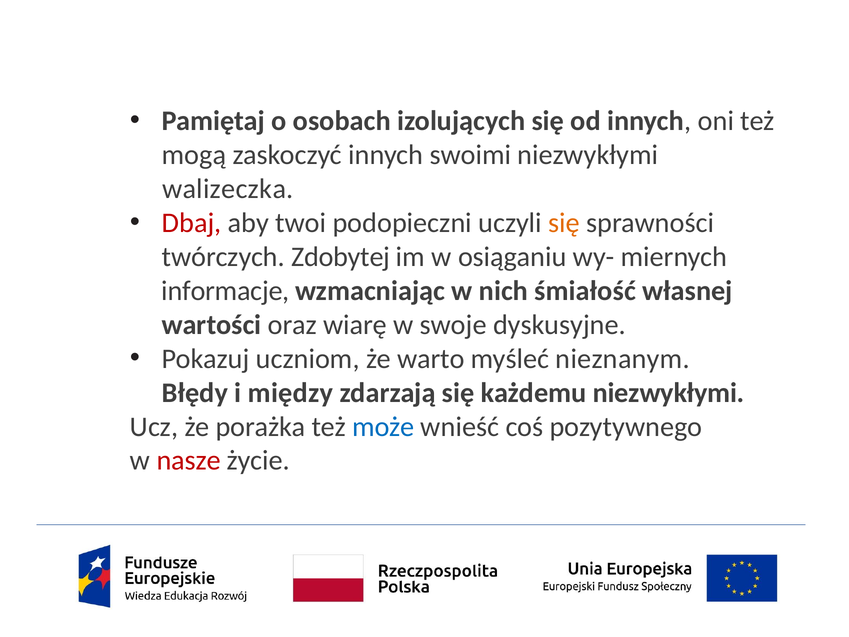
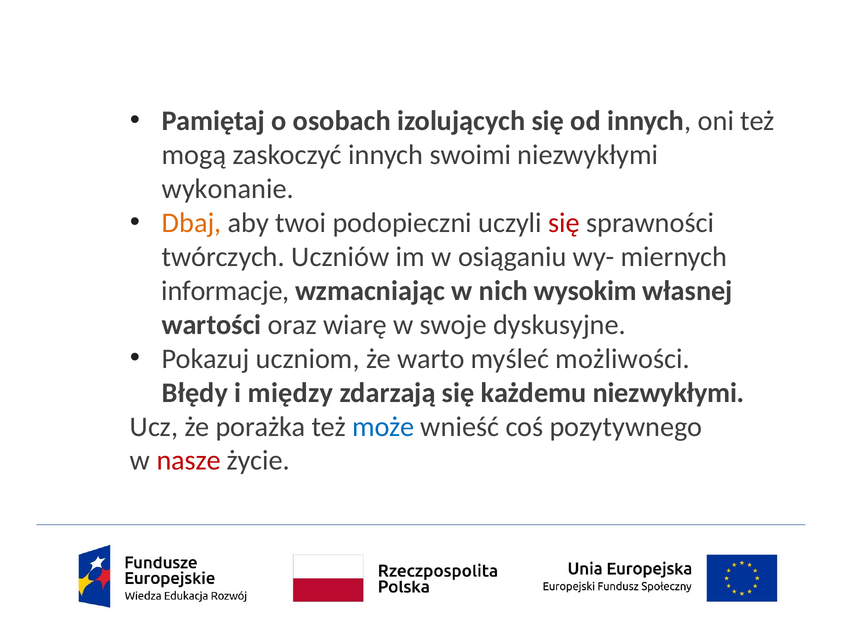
walizeczka: walizeczka -> wykonanie (228, 189)
Dbaj colour: red -> orange (192, 223)
się colour: orange -> red (564, 223)
Zdobytej: Zdobytej -> Uczniów (340, 257)
śmiałość: śmiałość -> wysokim (585, 291)
nieznanym: nieznanym -> możliwości (623, 359)
